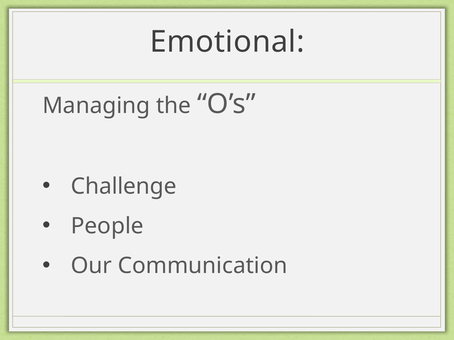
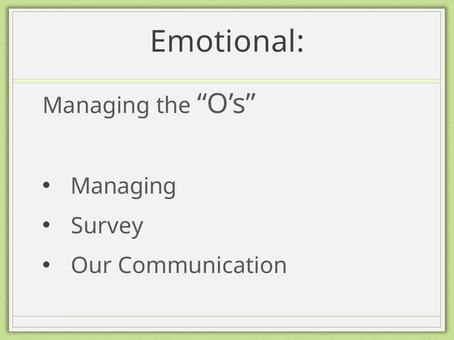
Challenge: Challenge -> Managing (124, 186)
People: People -> Survey (107, 226)
